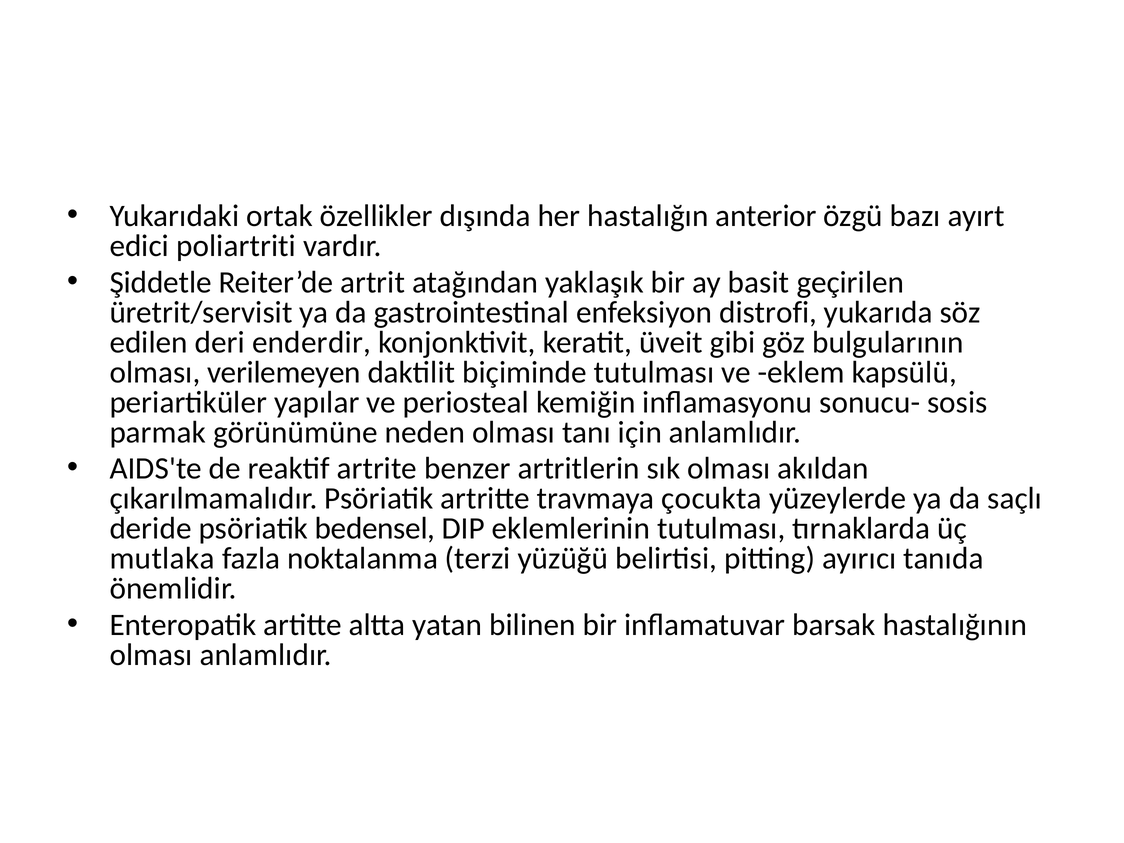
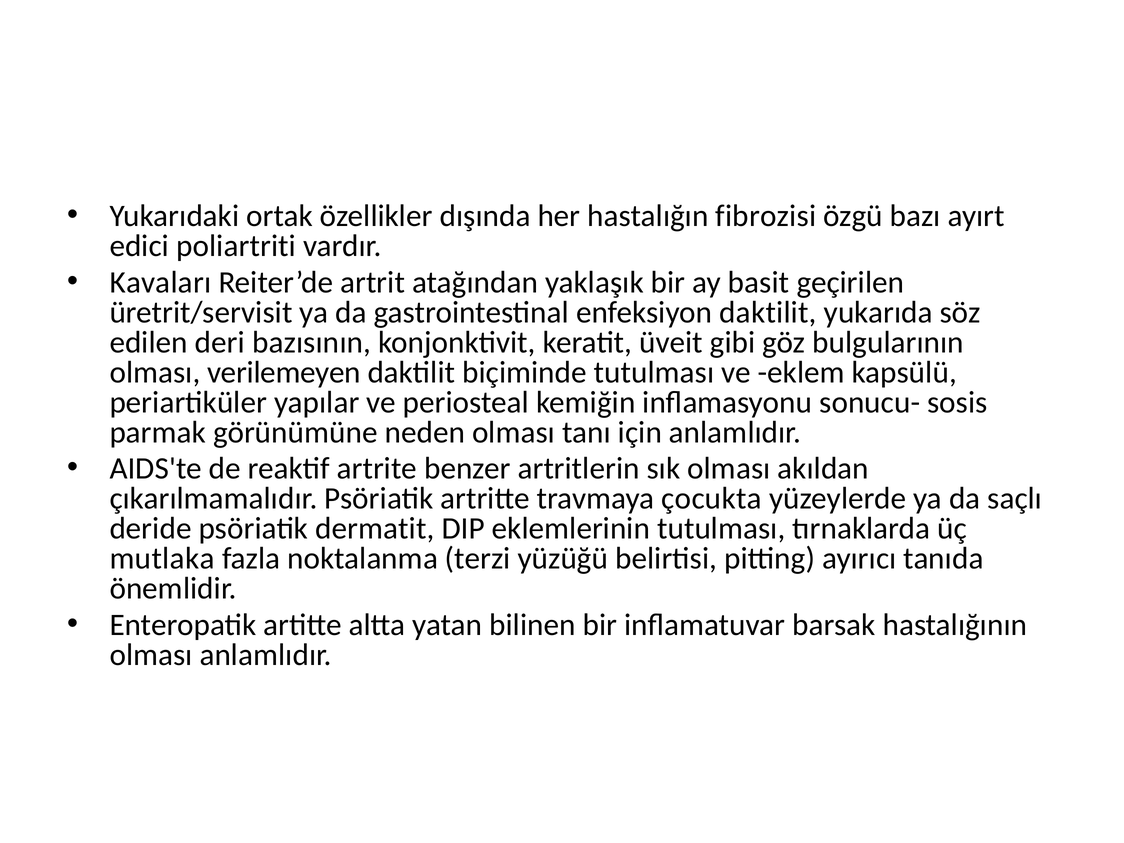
anterior: anterior -> fibrozisi (766, 216)
Şiddetle: Şiddetle -> Kavaları (160, 282)
enfeksiyon distrofi: distrofi -> daktilit (768, 312)
enderdir: enderdir -> bazısının (312, 342)
bedensel: bedensel -> dermatit (375, 529)
